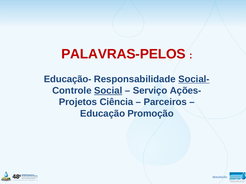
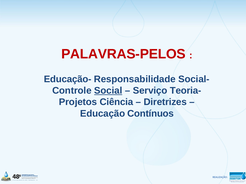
Social- underline: present -> none (194, 79)
Ações-: Ações- -> Teoria- (186, 91)
Parceiros: Parceiros -> Diretrizes (165, 102)
Promoção: Promoção -> Contínuos (151, 114)
